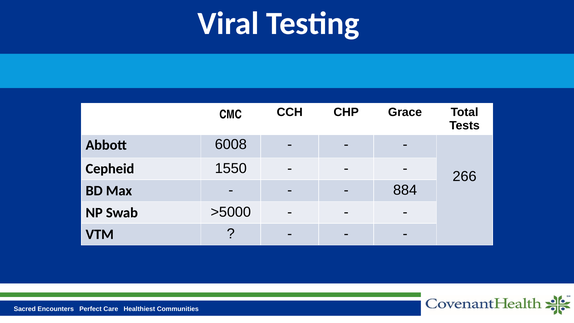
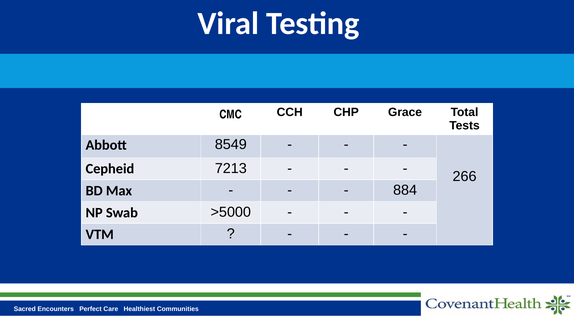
6008: 6008 -> 8549 (231, 144)
1550: 1550 -> 7213 (231, 168)
